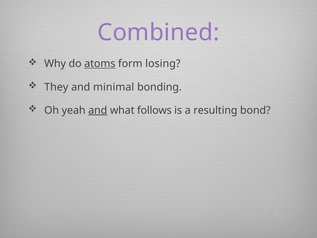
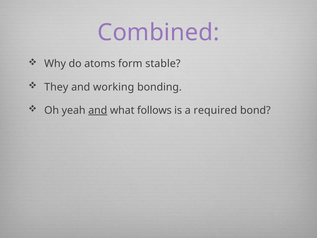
atoms underline: present -> none (100, 64)
losing: losing -> stable (163, 64)
minimal: minimal -> working (114, 87)
resulting: resulting -> required (215, 110)
